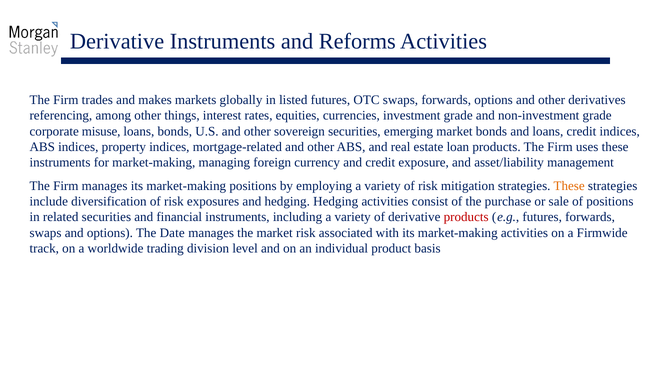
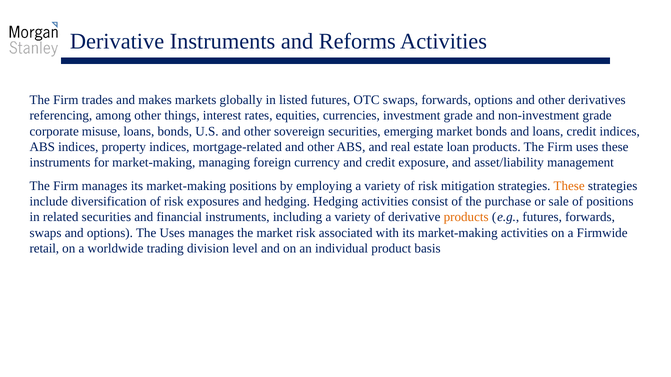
products colour: red -> orange (466, 217)
The Date: Date -> Uses (172, 233)
track: track -> retail (44, 249)
